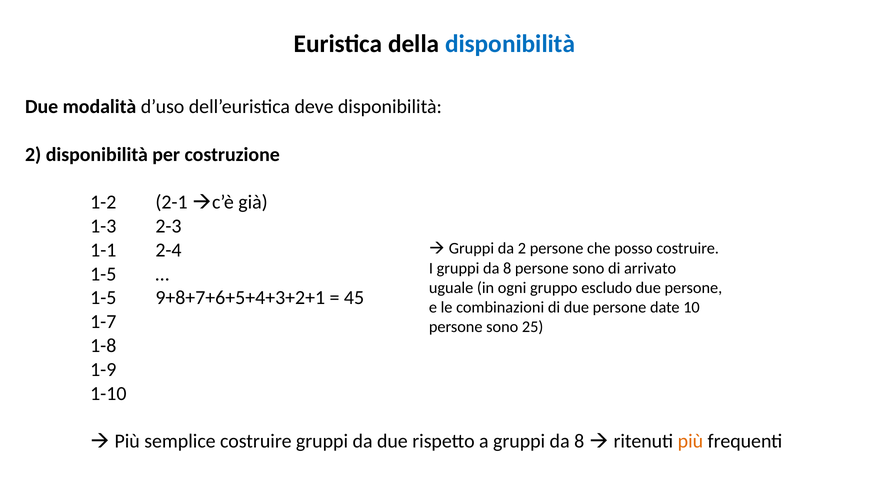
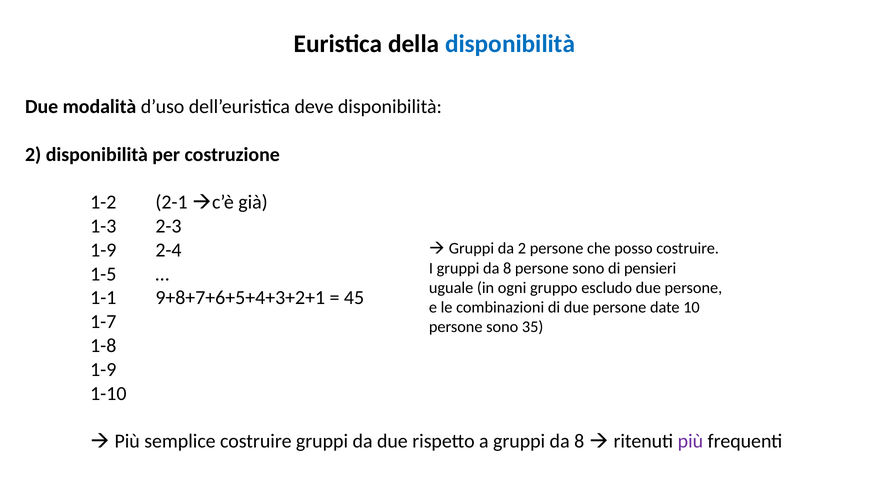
1-1: 1-1 -> 1-9 (103, 250)
arrivato: arrivato -> pensieri (650, 268)
1-5: 1-5 -> 1-1 (103, 298)
25: 25 -> 35 (533, 327)
più colour: orange -> purple (690, 441)
